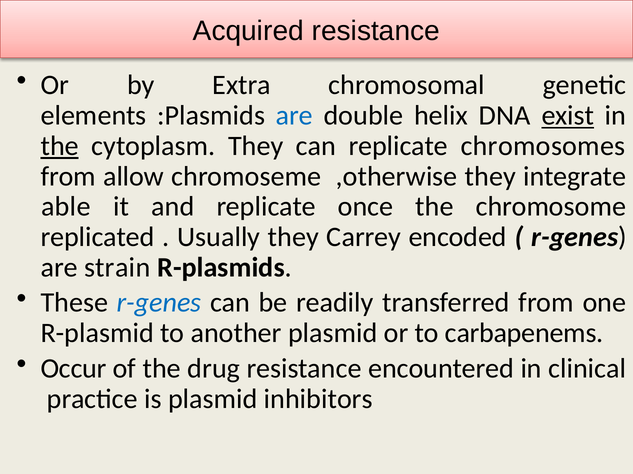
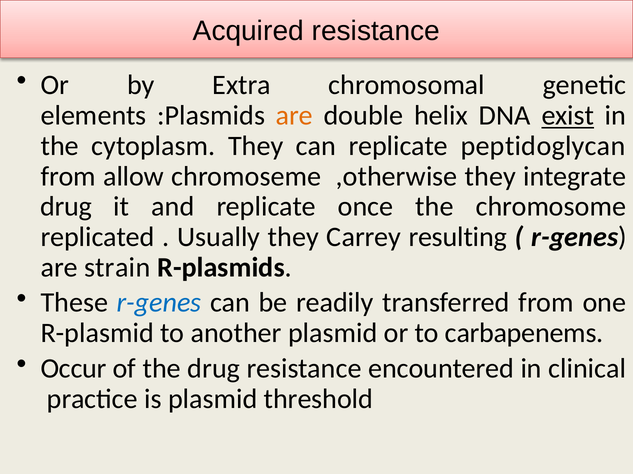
are colour: blue -> orange (294, 116)
the underline: present -> none (60, 146)
chromosomes: chromosomes -> peptidoglycan (543, 146)
able: able -> drug (66, 207)
encoded: encoded -> resulting (458, 237)
inhibitors: inhibitors -> threshold (318, 399)
